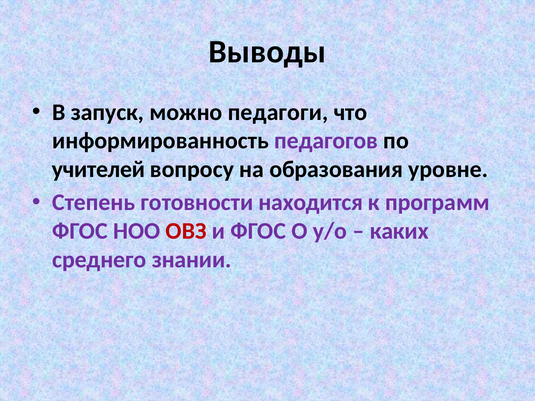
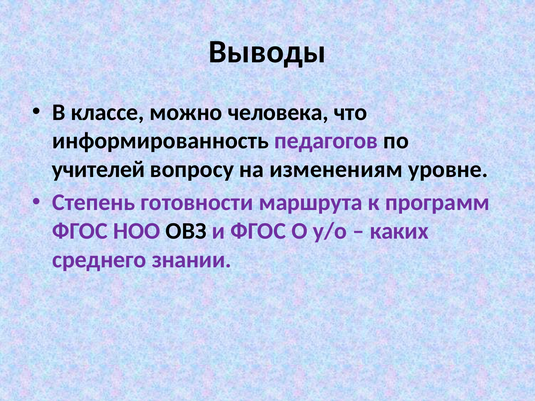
запуск: запуск -> классе (108, 112)
педагоги: педагоги -> человека (278, 112)
образования: образования -> изменениям (336, 169)
находится: находится -> маршрута (311, 203)
ОВЗ colour: red -> black (186, 231)
